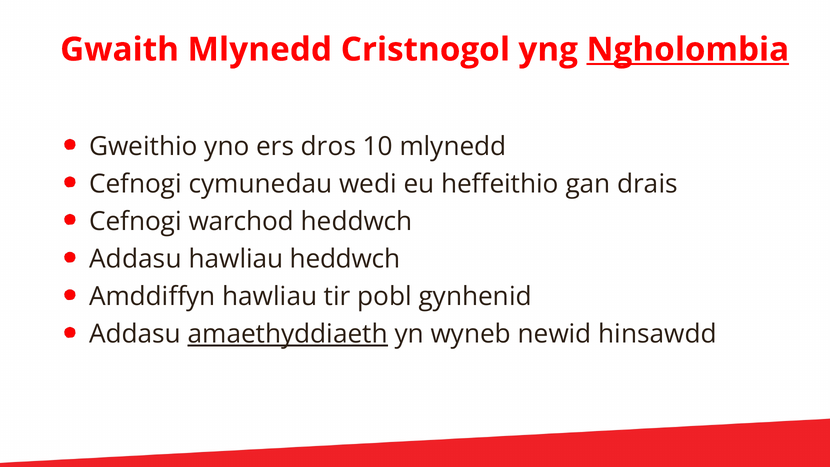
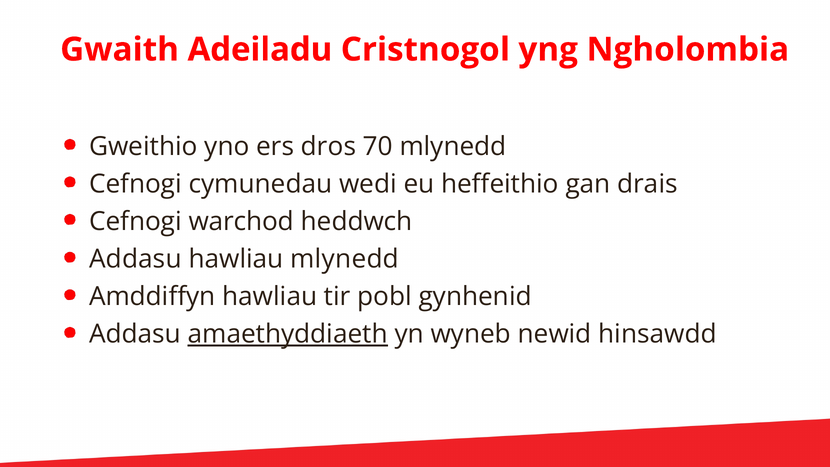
Gwaith Mlynedd: Mlynedd -> Adeiladu (260, 50)
Ngholombia underline: present -> none (688, 50)
10: 10 -> 70 (378, 146)
hawliau heddwch: heddwch -> mlynedd (345, 259)
